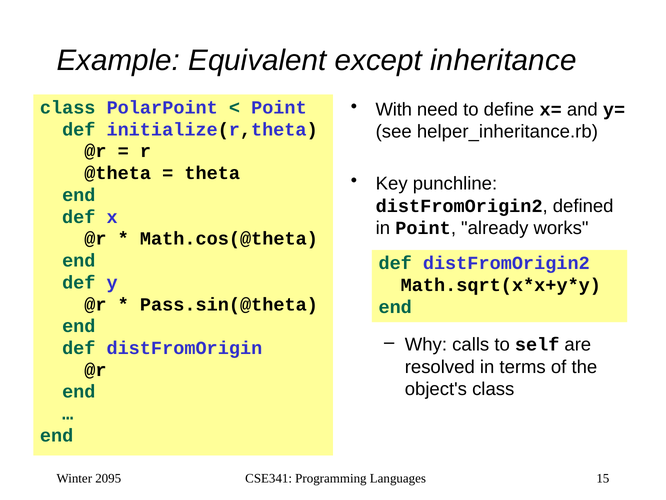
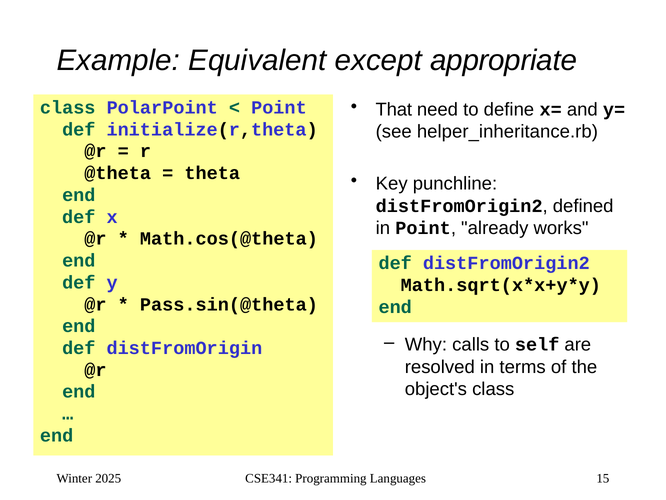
inheritance: inheritance -> appropriate (504, 60)
With: With -> That (394, 109)
2095: 2095 -> 2025 (108, 478)
